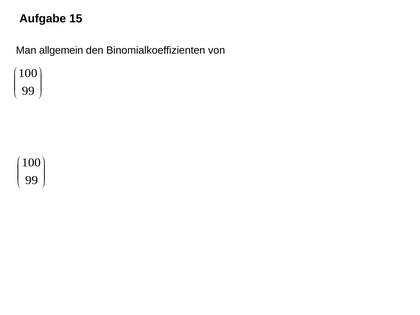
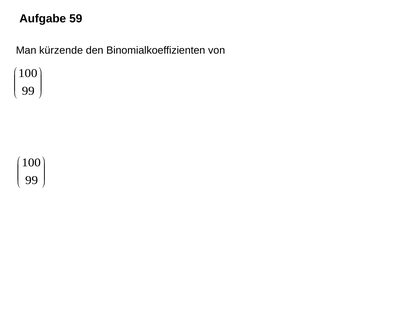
15: 15 -> 59 (76, 19)
allgemein: allgemein -> kürzende (61, 50)
